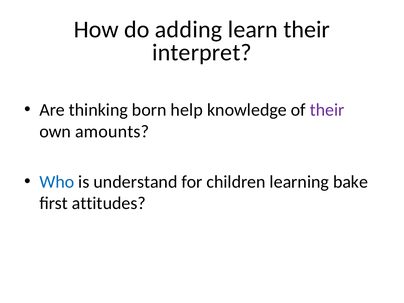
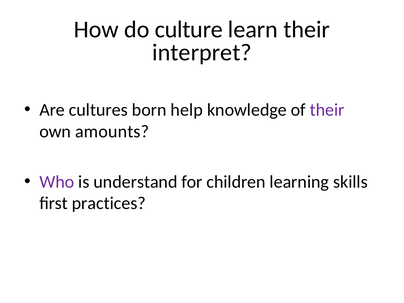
adding: adding -> culture (189, 29)
thinking: thinking -> cultures (98, 110)
Who colour: blue -> purple (57, 182)
bake: bake -> skills (350, 182)
attitudes: attitudes -> practices (109, 203)
